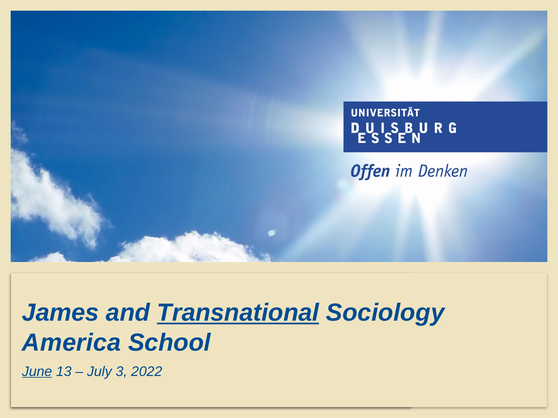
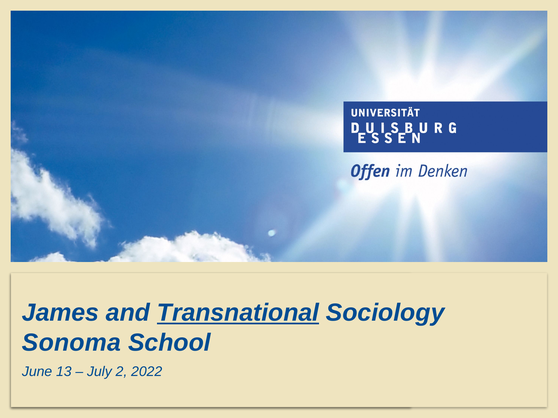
America: America -> Sonoma (71, 343)
June underline: present -> none (37, 372)
3: 3 -> 2 (121, 372)
